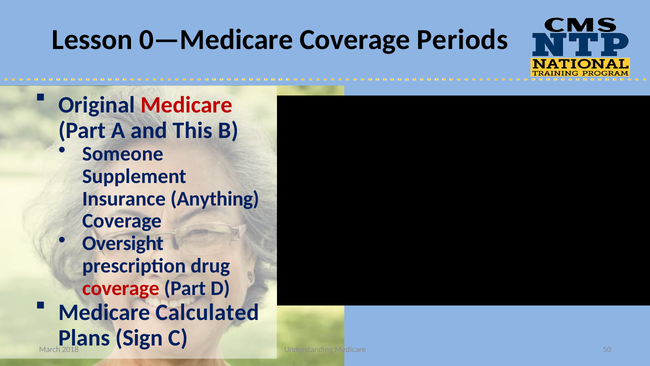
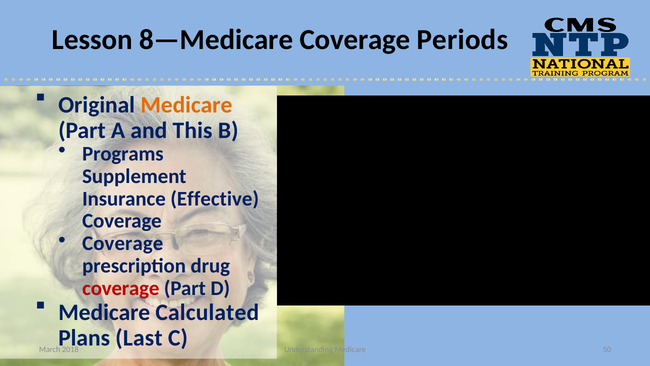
0—Medicare: 0—Medicare -> 8—Medicare (216, 40)
Medicare colour: red -> orange (186, 105)
Someone: Someone -> Programs (123, 154)
Anything: Anything -> Effective (215, 198)
Oversight: Oversight -> Coverage (123, 243)
Sign: Sign -> Last (139, 338)
